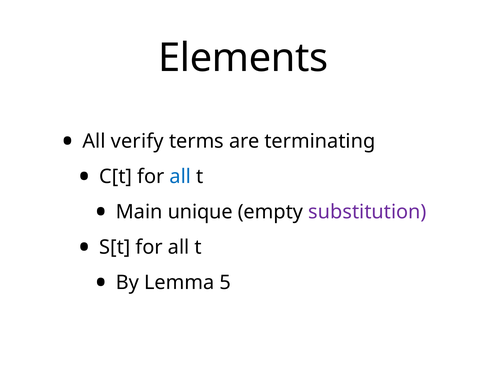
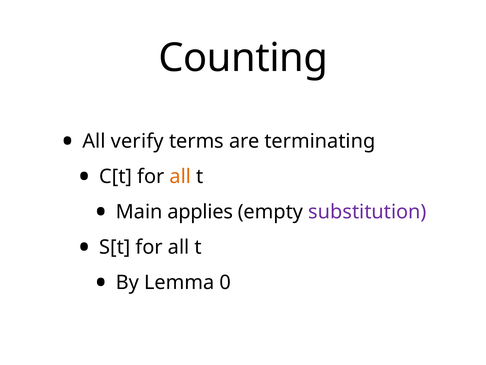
Elements: Elements -> Counting (243, 58)
all colour: blue -> orange (180, 176)
unique: unique -> applies (200, 212)
5: 5 -> 0 (225, 282)
